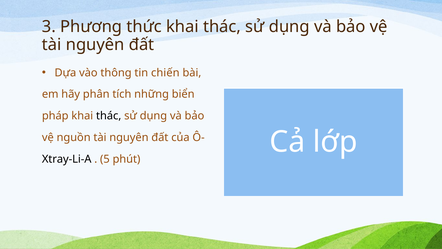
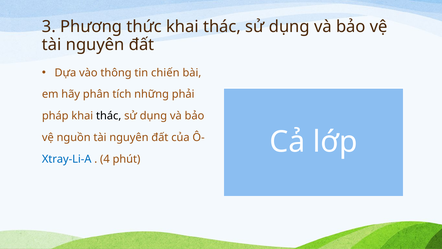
biển: biển -> phải (183, 94)
Xtray-Li-A colour: black -> blue (67, 159)
5: 5 -> 4 (105, 159)
